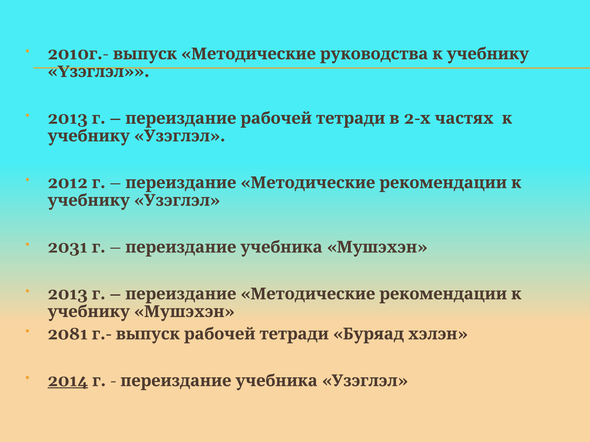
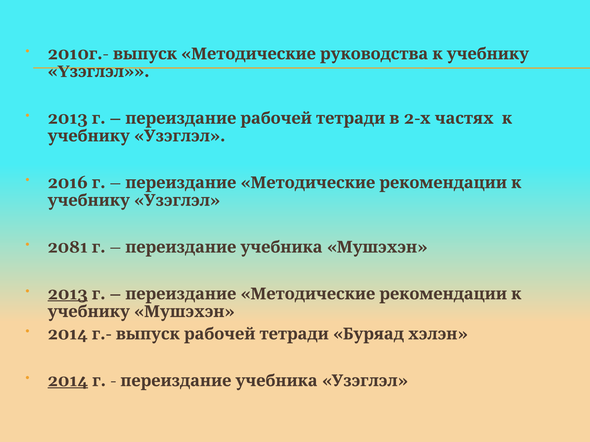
2012: 2012 -> 2016 (68, 183)
2031: 2031 -> 2081 (68, 247)
2013 underline: none -> present (68, 294)
2081: 2081 -> 2014 (68, 334)
